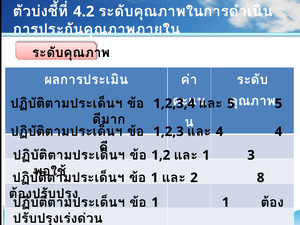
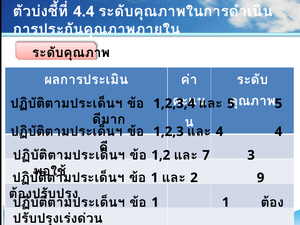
4.2: 4.2 -> 4.4 (84, 12)
1: 1 -> 7 (206, 155)
8: 8 -> 9 (261, 178)
